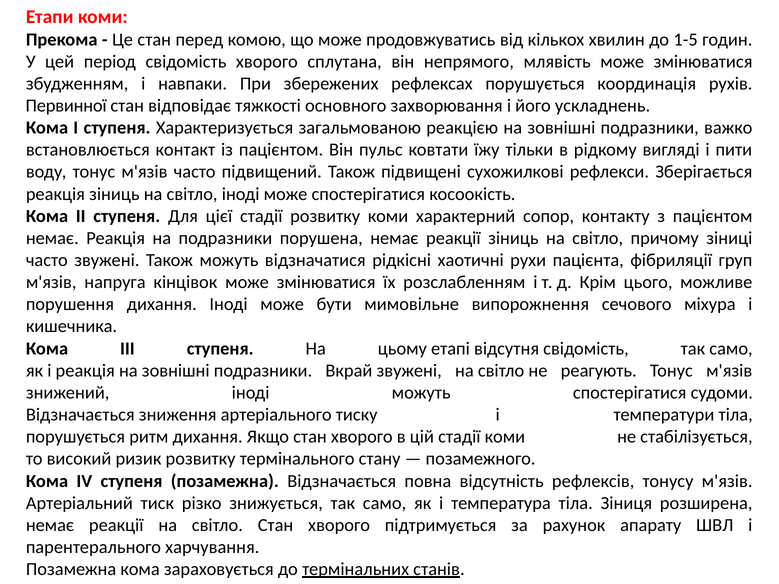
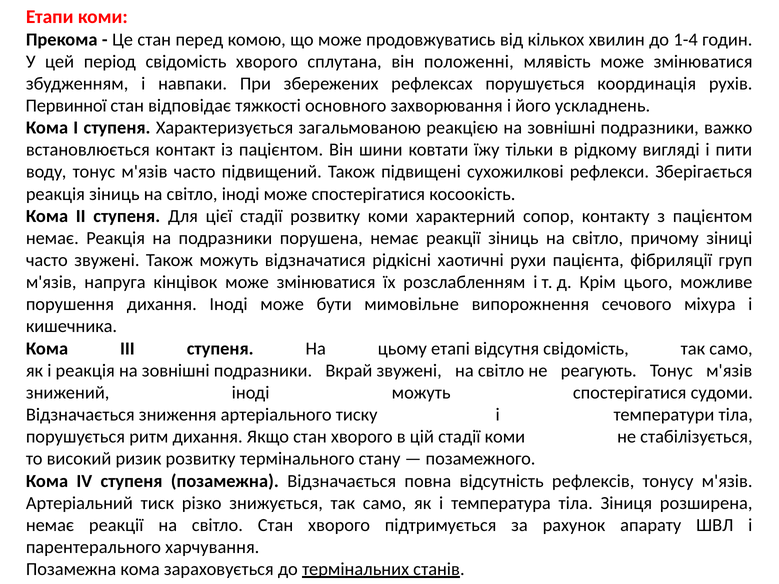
1-5: 1-5 -> 1-4 (686, 40)
непрямого: непрямого -> положенні (469, 62)
пульс: пульс -> шини (381, 150)
